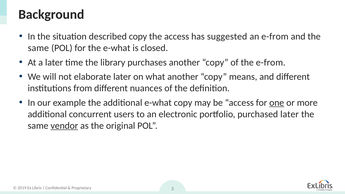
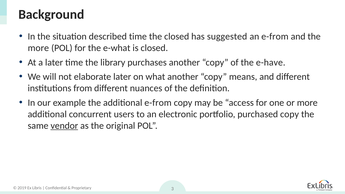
described copy: copy -> time (138, 37)
the access: access -> closed (177, 37)
same: same -> more (38, 48)
the e-from: e-from -> e-have (271, 62)
additional e-what: e-what -> e-from (158, 103)
one underline: present -> none (277, 103)
purchased later: later -> copy (290, 114)
